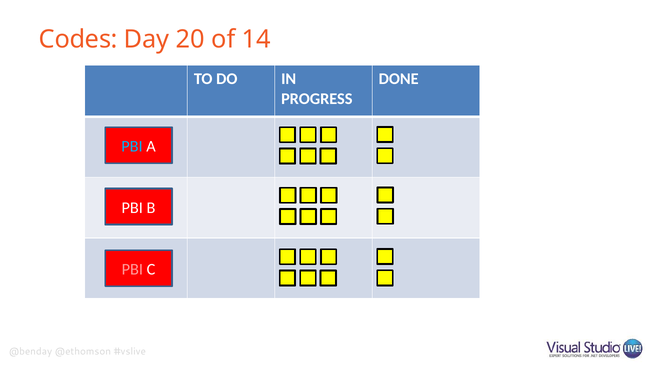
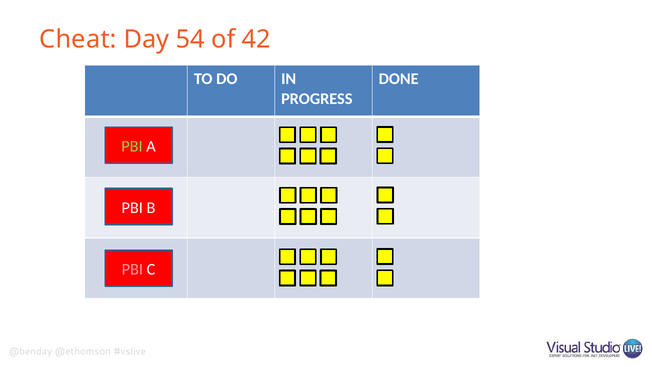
Codes: Codes -> Cheat (78, 39)
20: 20 -> 54 (190, 39)
14: 14 -> 42 (256, 39)
PBI colour: light blue -> light green (132, 146)
